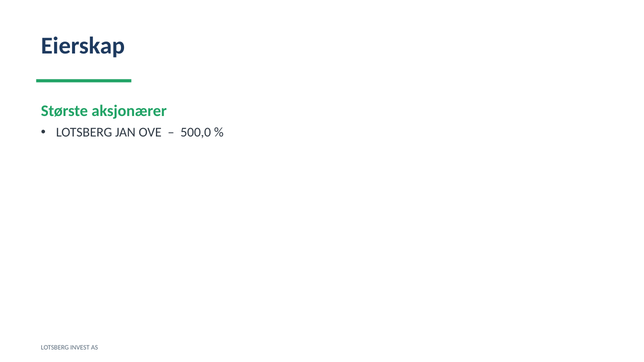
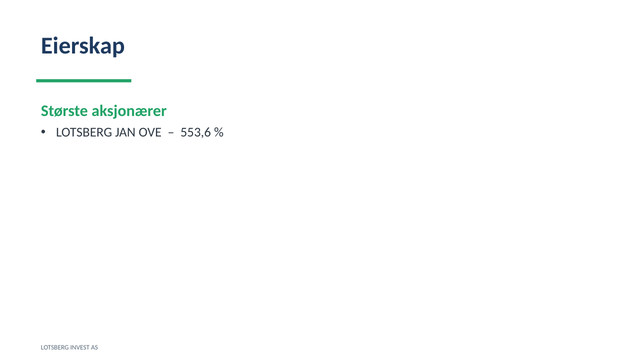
500,0: 500,0 -> 553,6 (196, 132)
